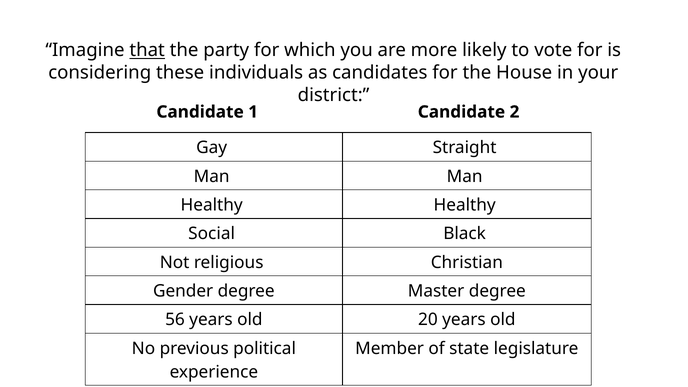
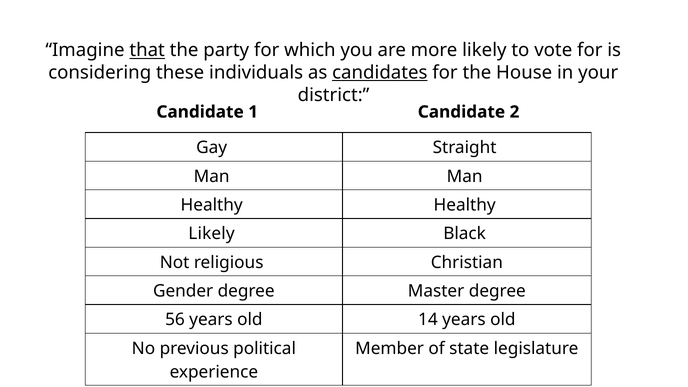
candidates underline: none -> present (380, 73)
Social: Social -> Likely (212, 234)
20: 20 -> 14 (428, 320)
